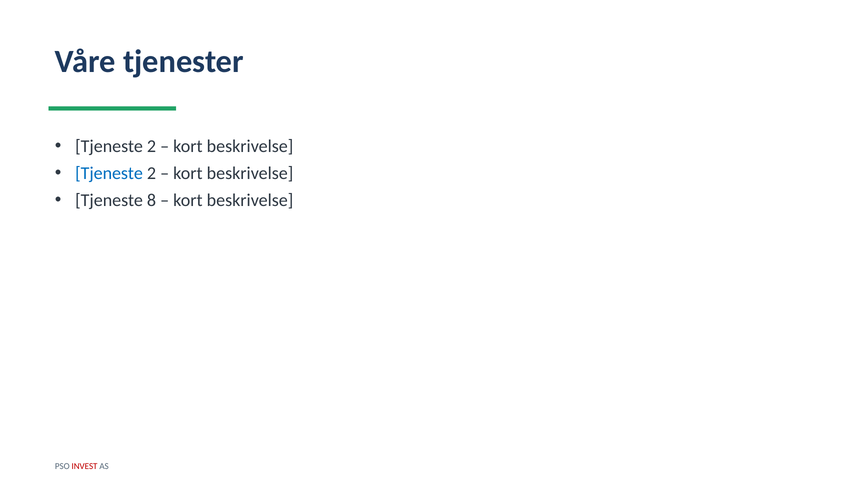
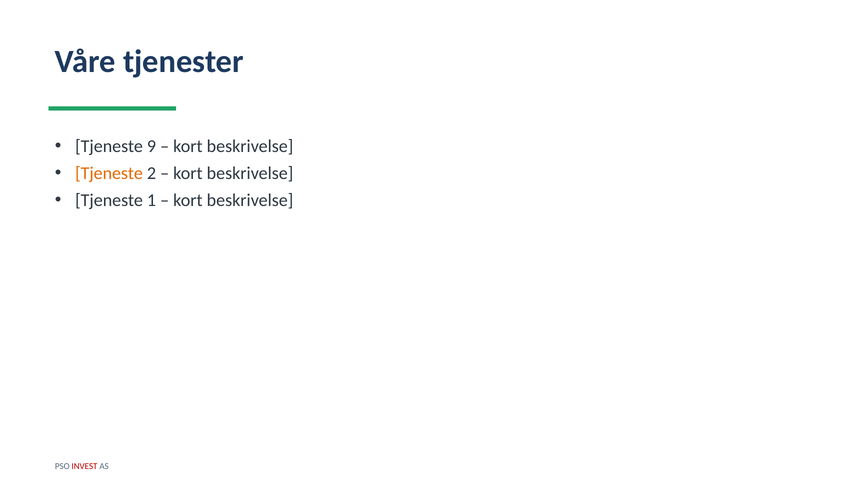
2: 2 -> 9 (151, 146)
Tjeneste colour: blue -> orange (109, 173)
8: 8 -> 1 (151, 200)
